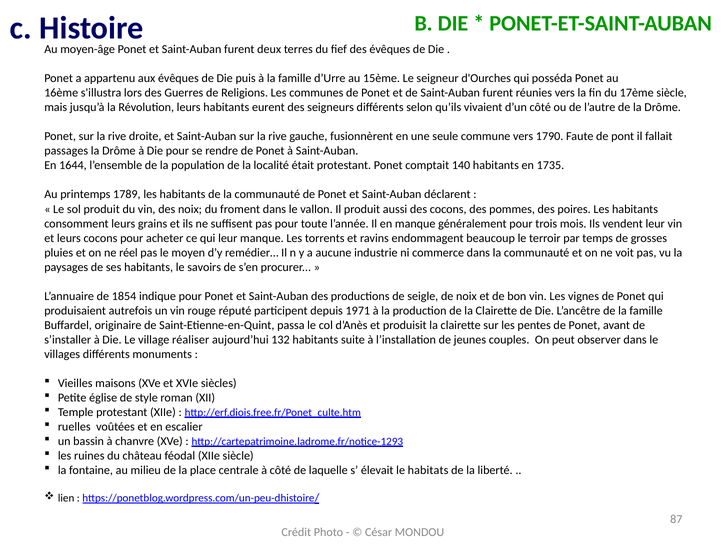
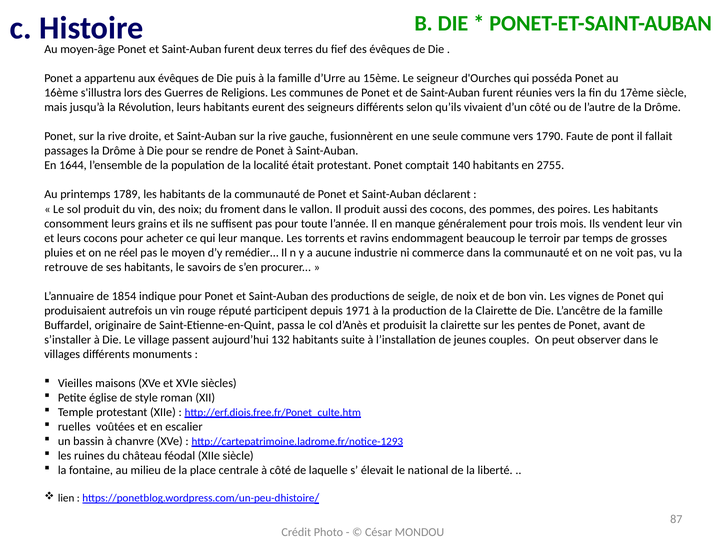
1735: 1735 -> 2755 (550, 166)
paysages: paysages -> retrouve (66, 267)
réaliser: réaliser -> passent (191, 340)
habitats: habitats -> national (428, 471)
